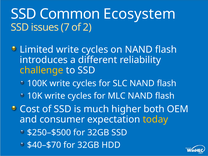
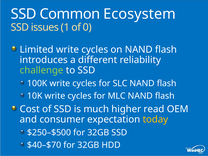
7: 7 -> 1 (65, 27)
2: 2 -> 0 (87, 27)
challenge colour: yellow -> light green (42, 70)
both: both -> read (154, 109)
